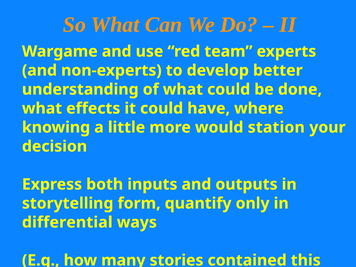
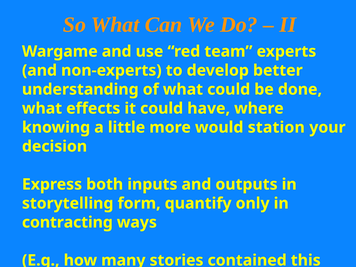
differential: differential -> contracting (67, 222)
